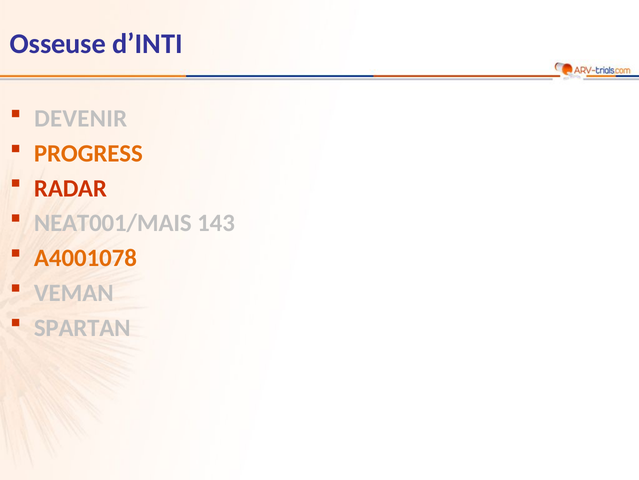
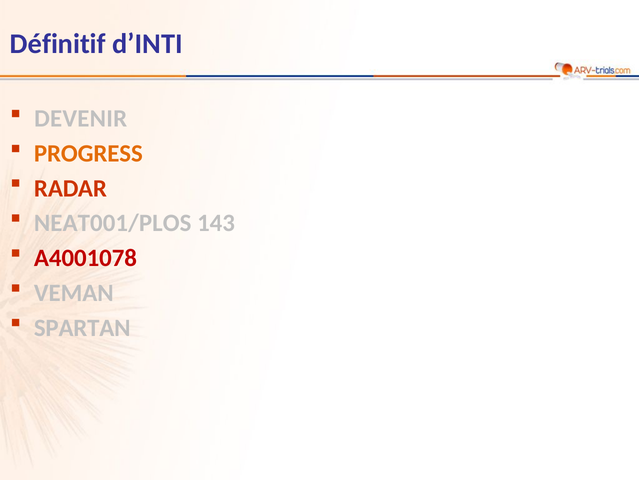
Osseuse: Osseuse -> Définitif (58, 44)
NEAT001/MAIS: NEAT001/MAIS -> NEAT001/PLOS (113, 223)
A4001078 colour: orange -> red (85, 258)
